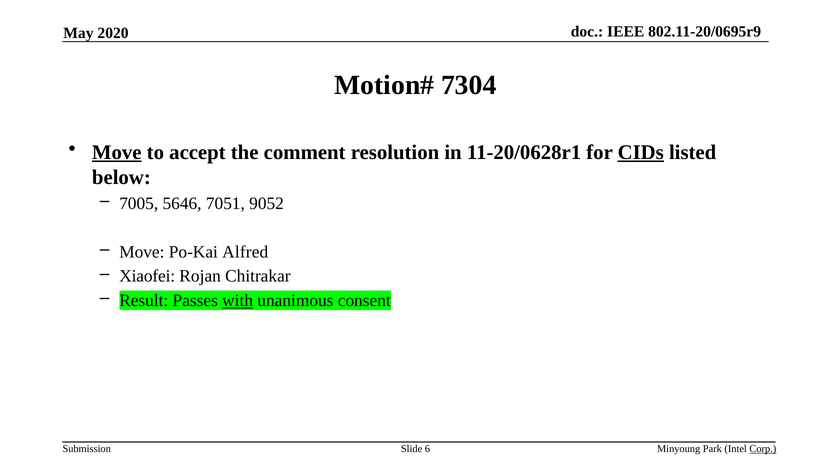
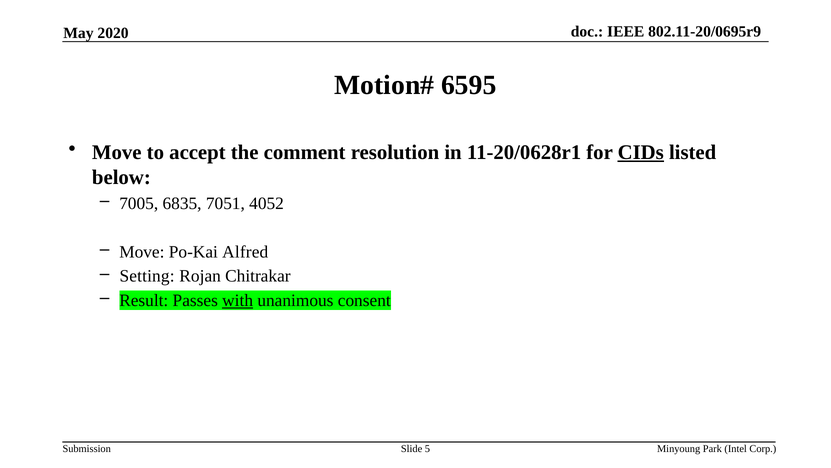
7304: 7304 -> 6595 (469, 85)
Move underline: present -> none (117, 152)
5646: 5646 -> 6835 (182, 203)
9052: 9052 -> 4052 (267, 203)
Xiaofei: Xiaofei -> Setting (147, 276)
6: 6 -> 5 (427, 448)
Corp underline: present -> none (763, 448)
